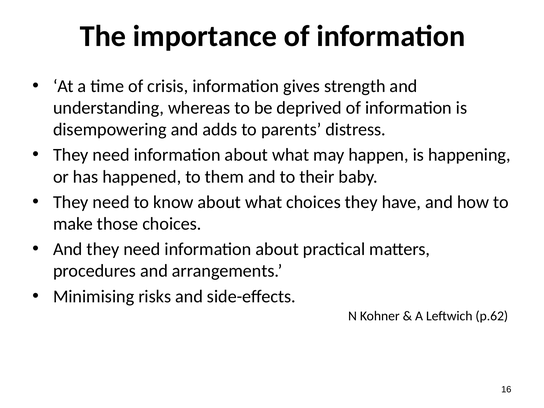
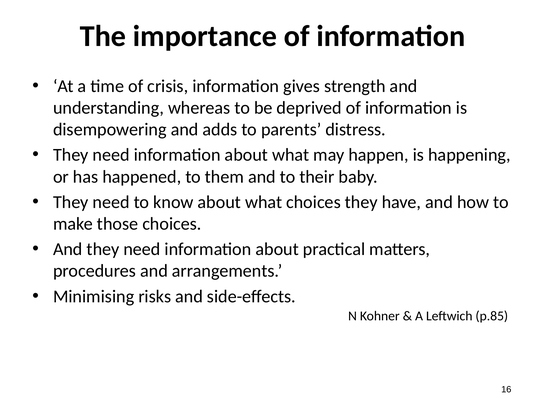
p.62: p.62 -> p.85 (492, 316)
